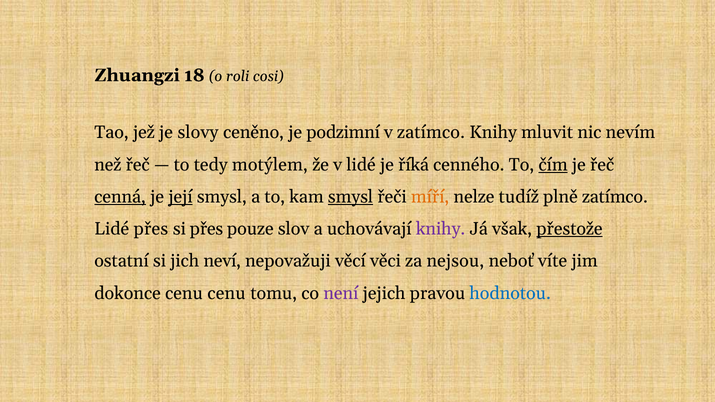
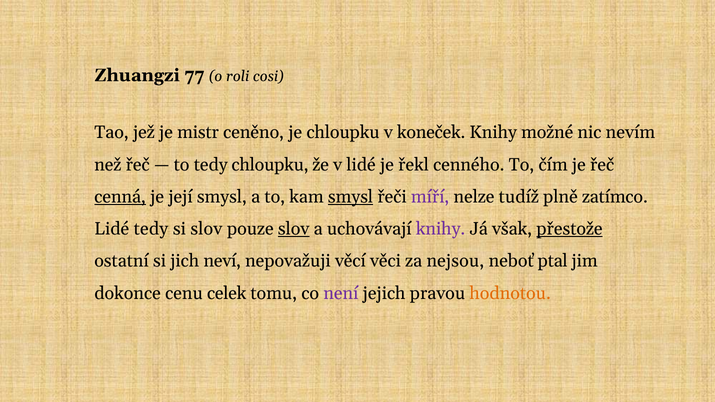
18: 18 -> 77 (194, 75)
slovy: slovy -> mistr (198, 133)
je podzimní: podzimní -> chloupku (343, 133)
v zatímco: zatímco -> koneček (431, 133)
mluvit: mluvit -> možné (547, 133)
tedy motýlem: motýlem -> chloupku (270, 165)
říká: říká -> řekl (414, 165)
čím underline: present -> none (553, 165)
její underline: present -> none (180, 197)
míří colour: orange -> purple (430, 197)
Lidé přes: přes -> tedy (151, 229)
si přes: přes -> slov (206, 229)
slov underline: none -> present (294, 229)
víte: víte -> ptal (553, 261)
cenu cenu: cenu -> celek (227, 293)
hodnotou colour: blue -> orange (510, 293)
